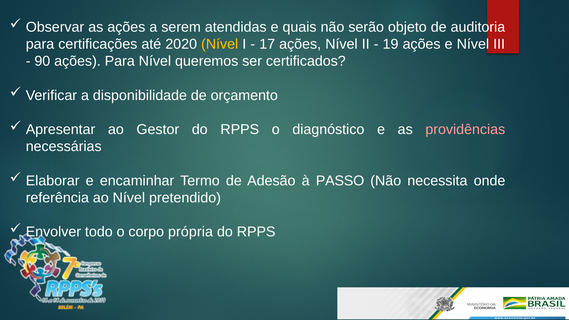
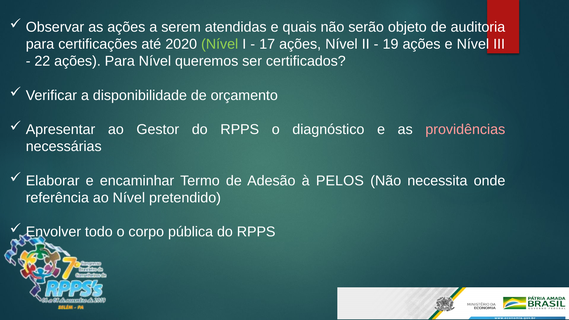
Nível colour: yellow -> light green (220, 44)
90: 90 -> 22 (42, 61)
PASSO: PASSO -> PELOS (340, 181)
própria: própria -> pública (191, 232)
